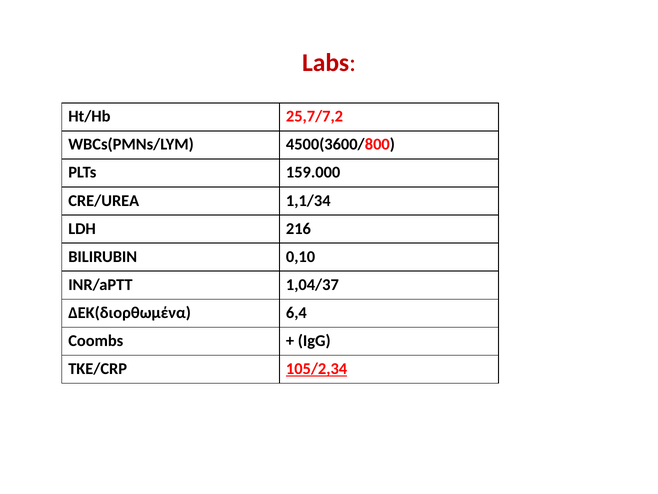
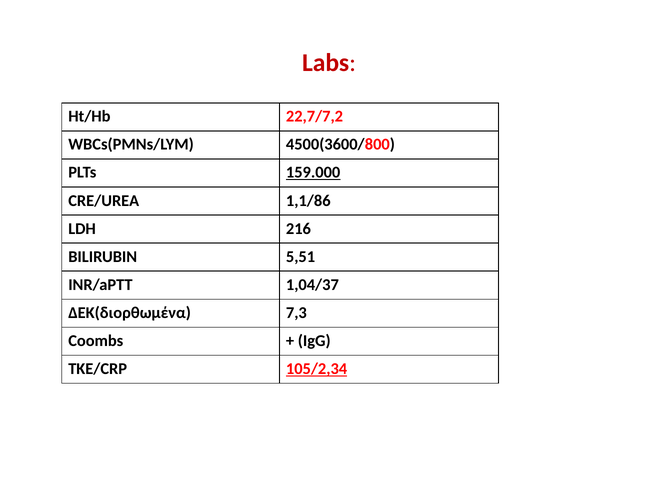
25,7/7,2: 25,7/7,2 -> 22,7/7,2 (315, 116)
159.000 underline: none -> present (313, 172)
1,1/34: 1,1/34 -> 1,1/86 (308, 200)
0,10: 0,10 -> 5,51 (301, 256)
6,4: 6,4 -> 7,3 (296, 312)
